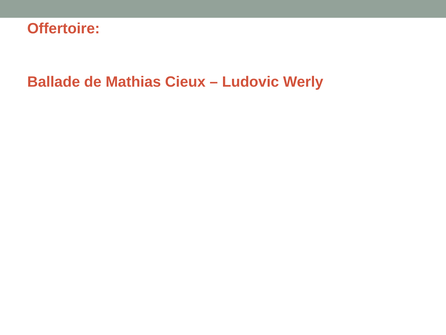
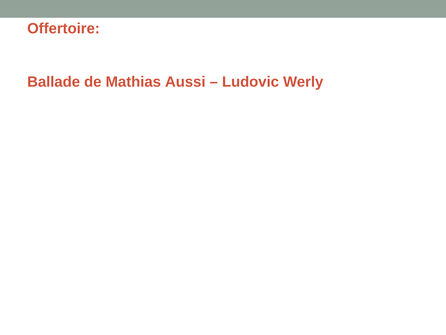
Cieux: Cieux -> Aussi (185, 82)
